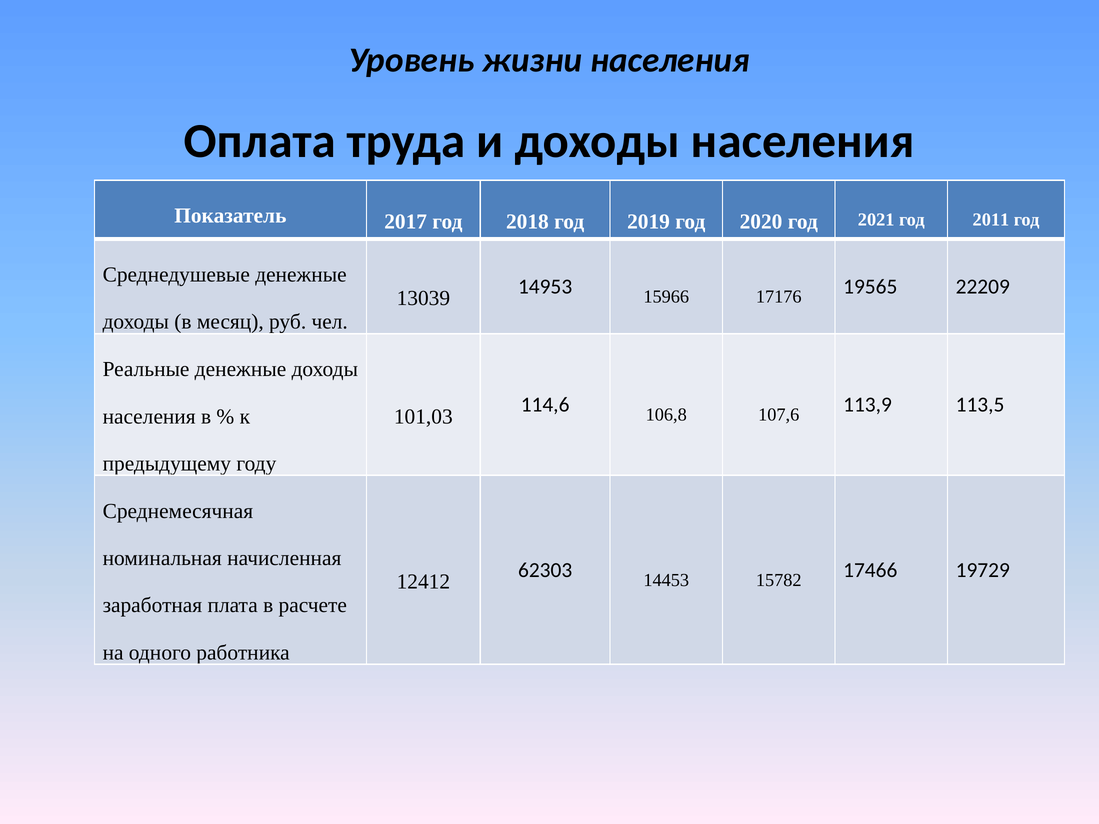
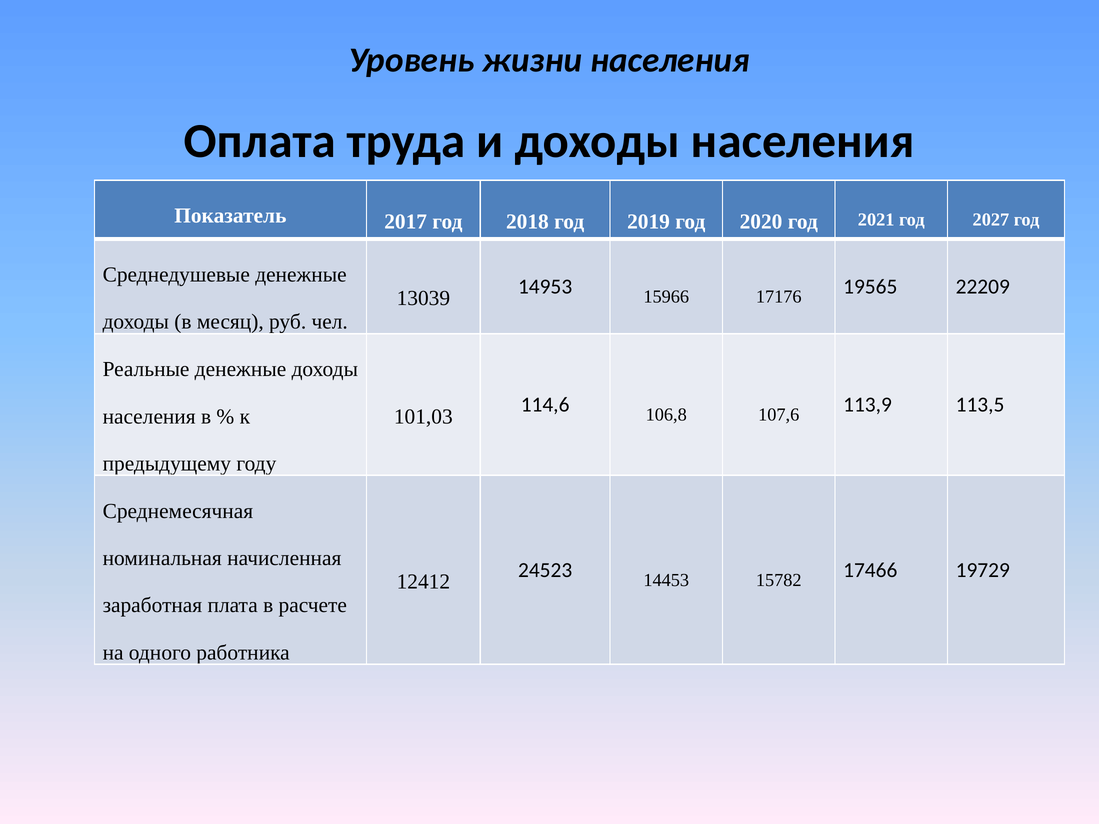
2011: 2011 -> 2027 (991, 220)
62303: 62303 -> 24523 (545, 570)
